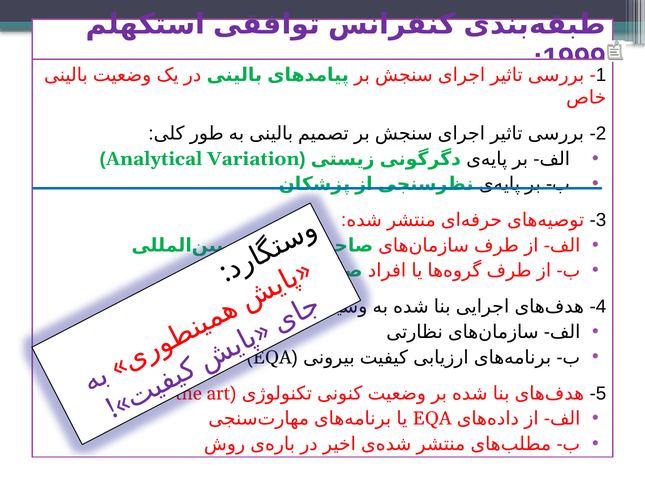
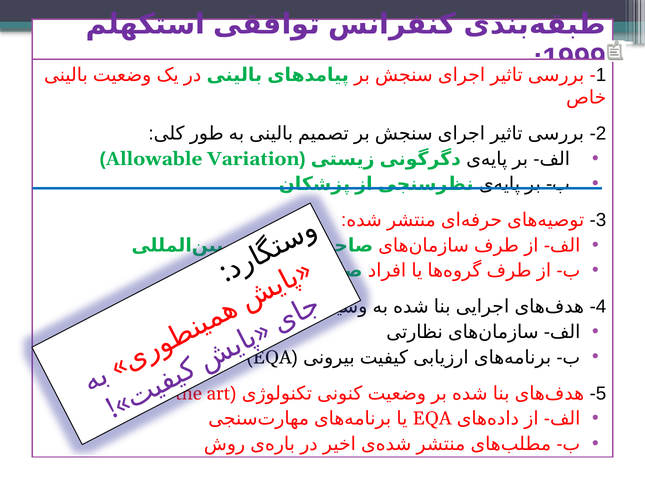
Analytical: Analytical -> Allowable (154, 159)
